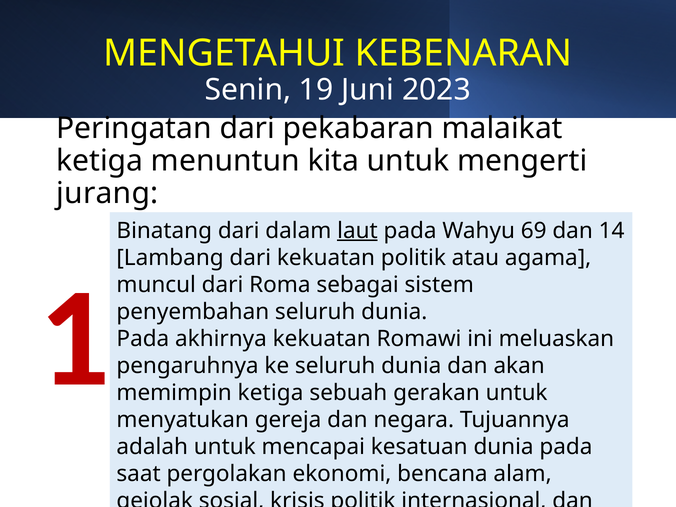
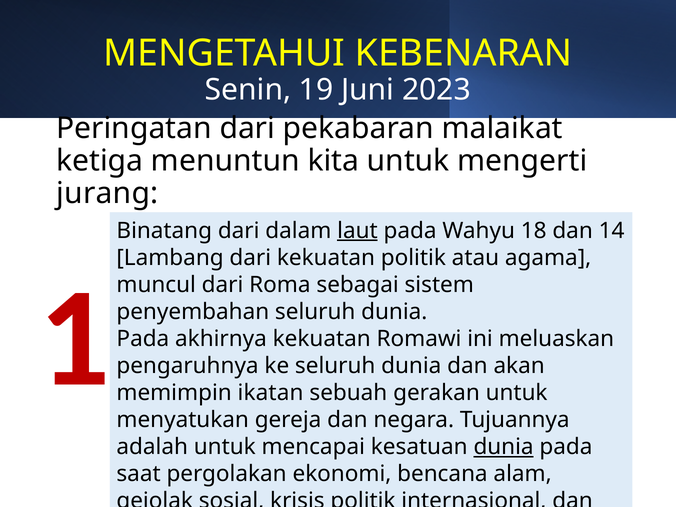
69: 69 -> 18 (534, 231)
memimpin ketiga: ketiga -> ikatan (271, 393)
dunia underline: none -> present (504, 447)
